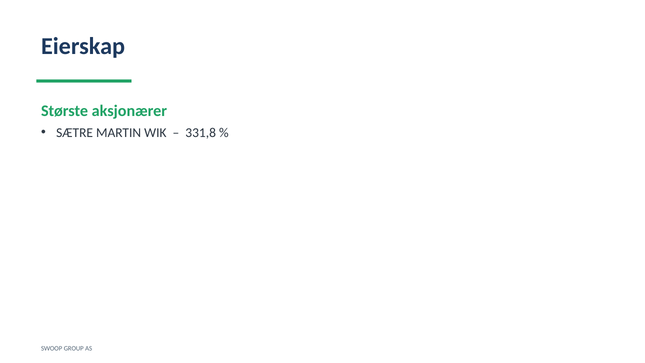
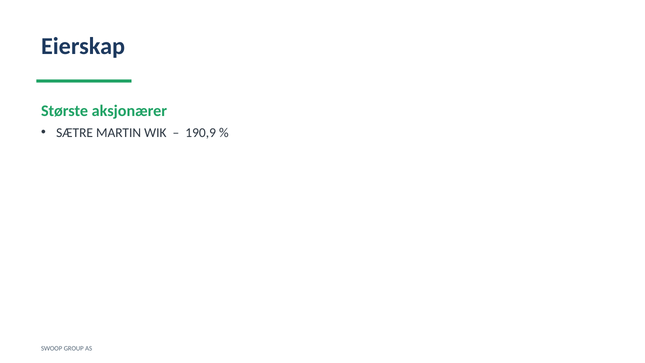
331,8: 331,8 -> 190,9 (201, 133)
